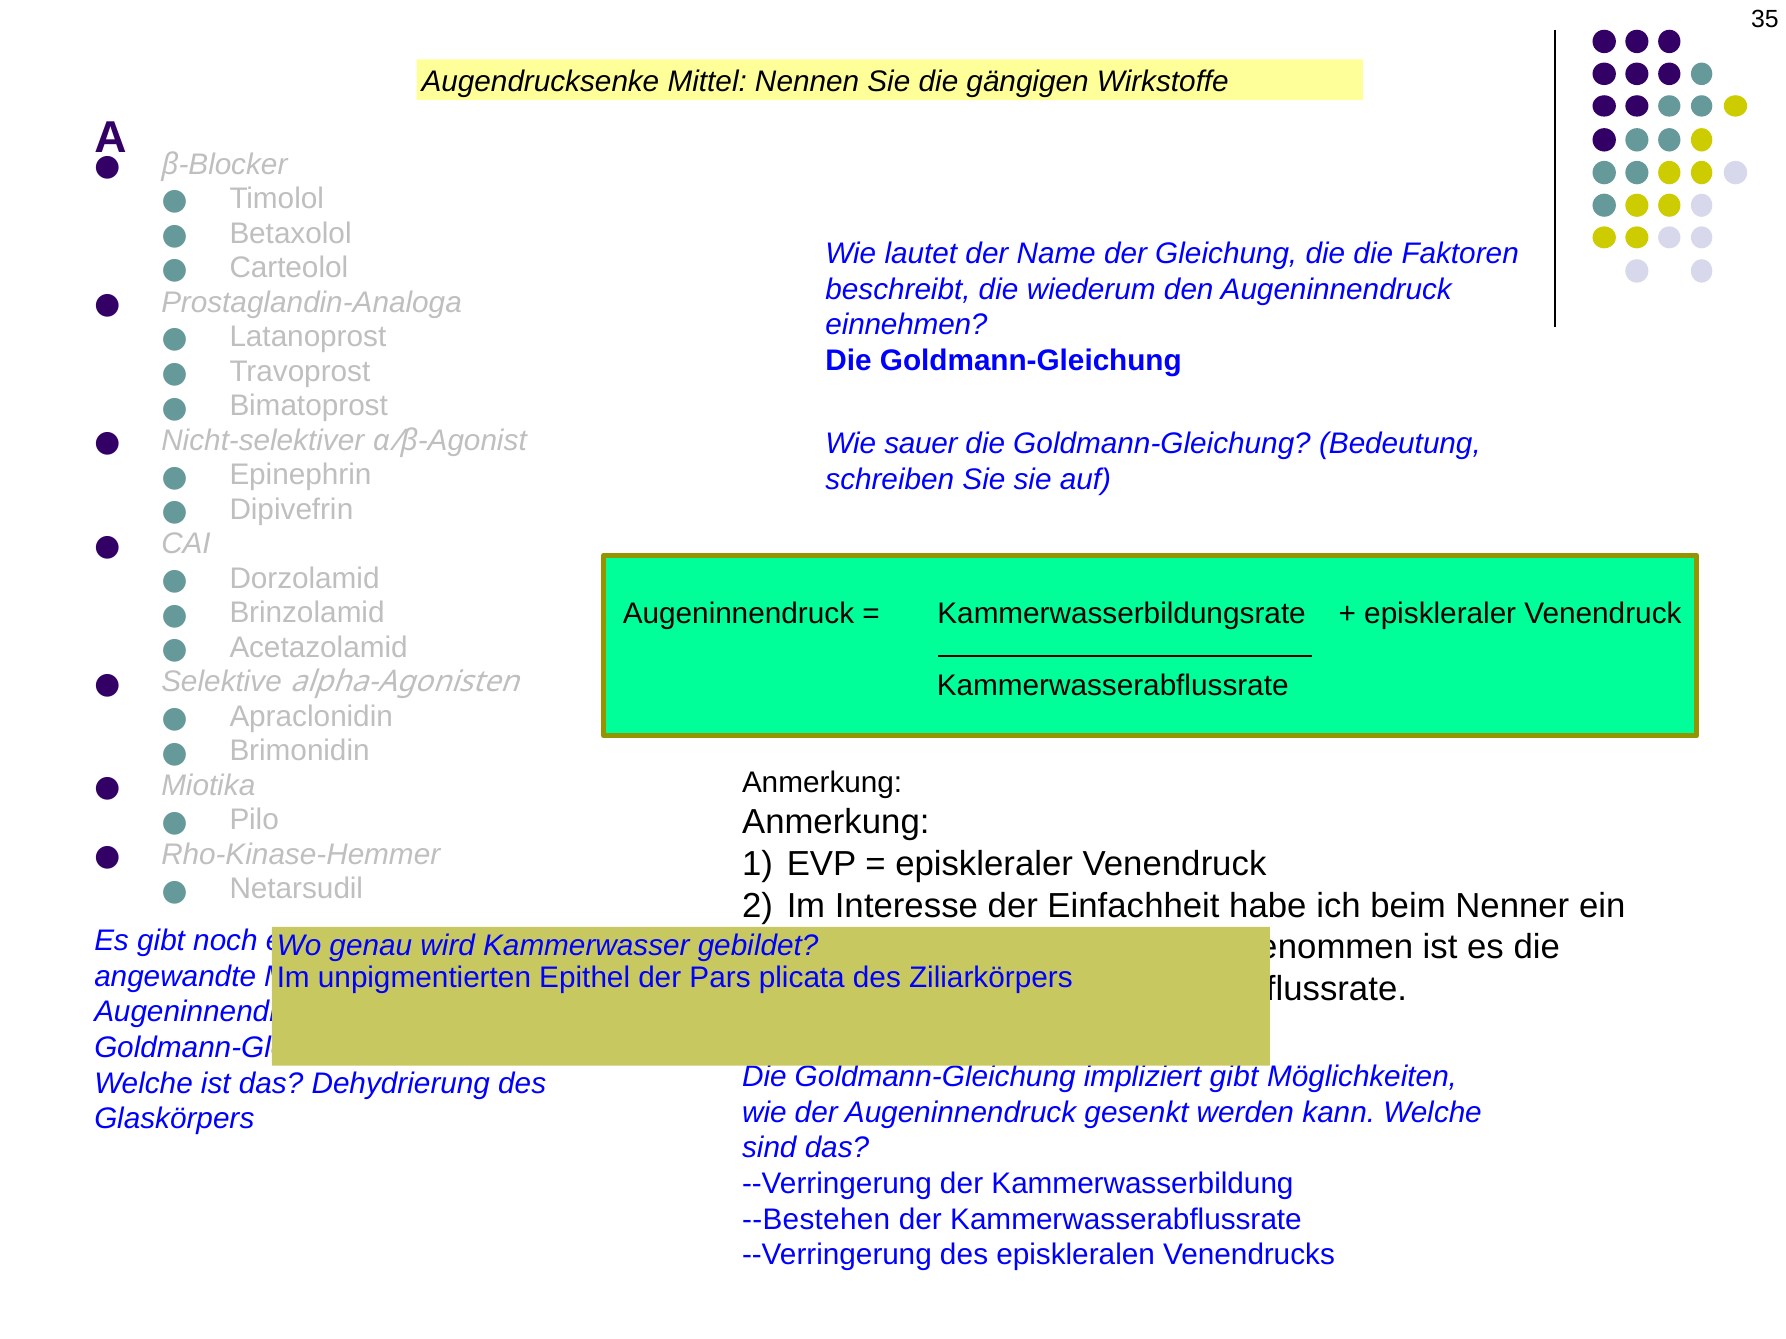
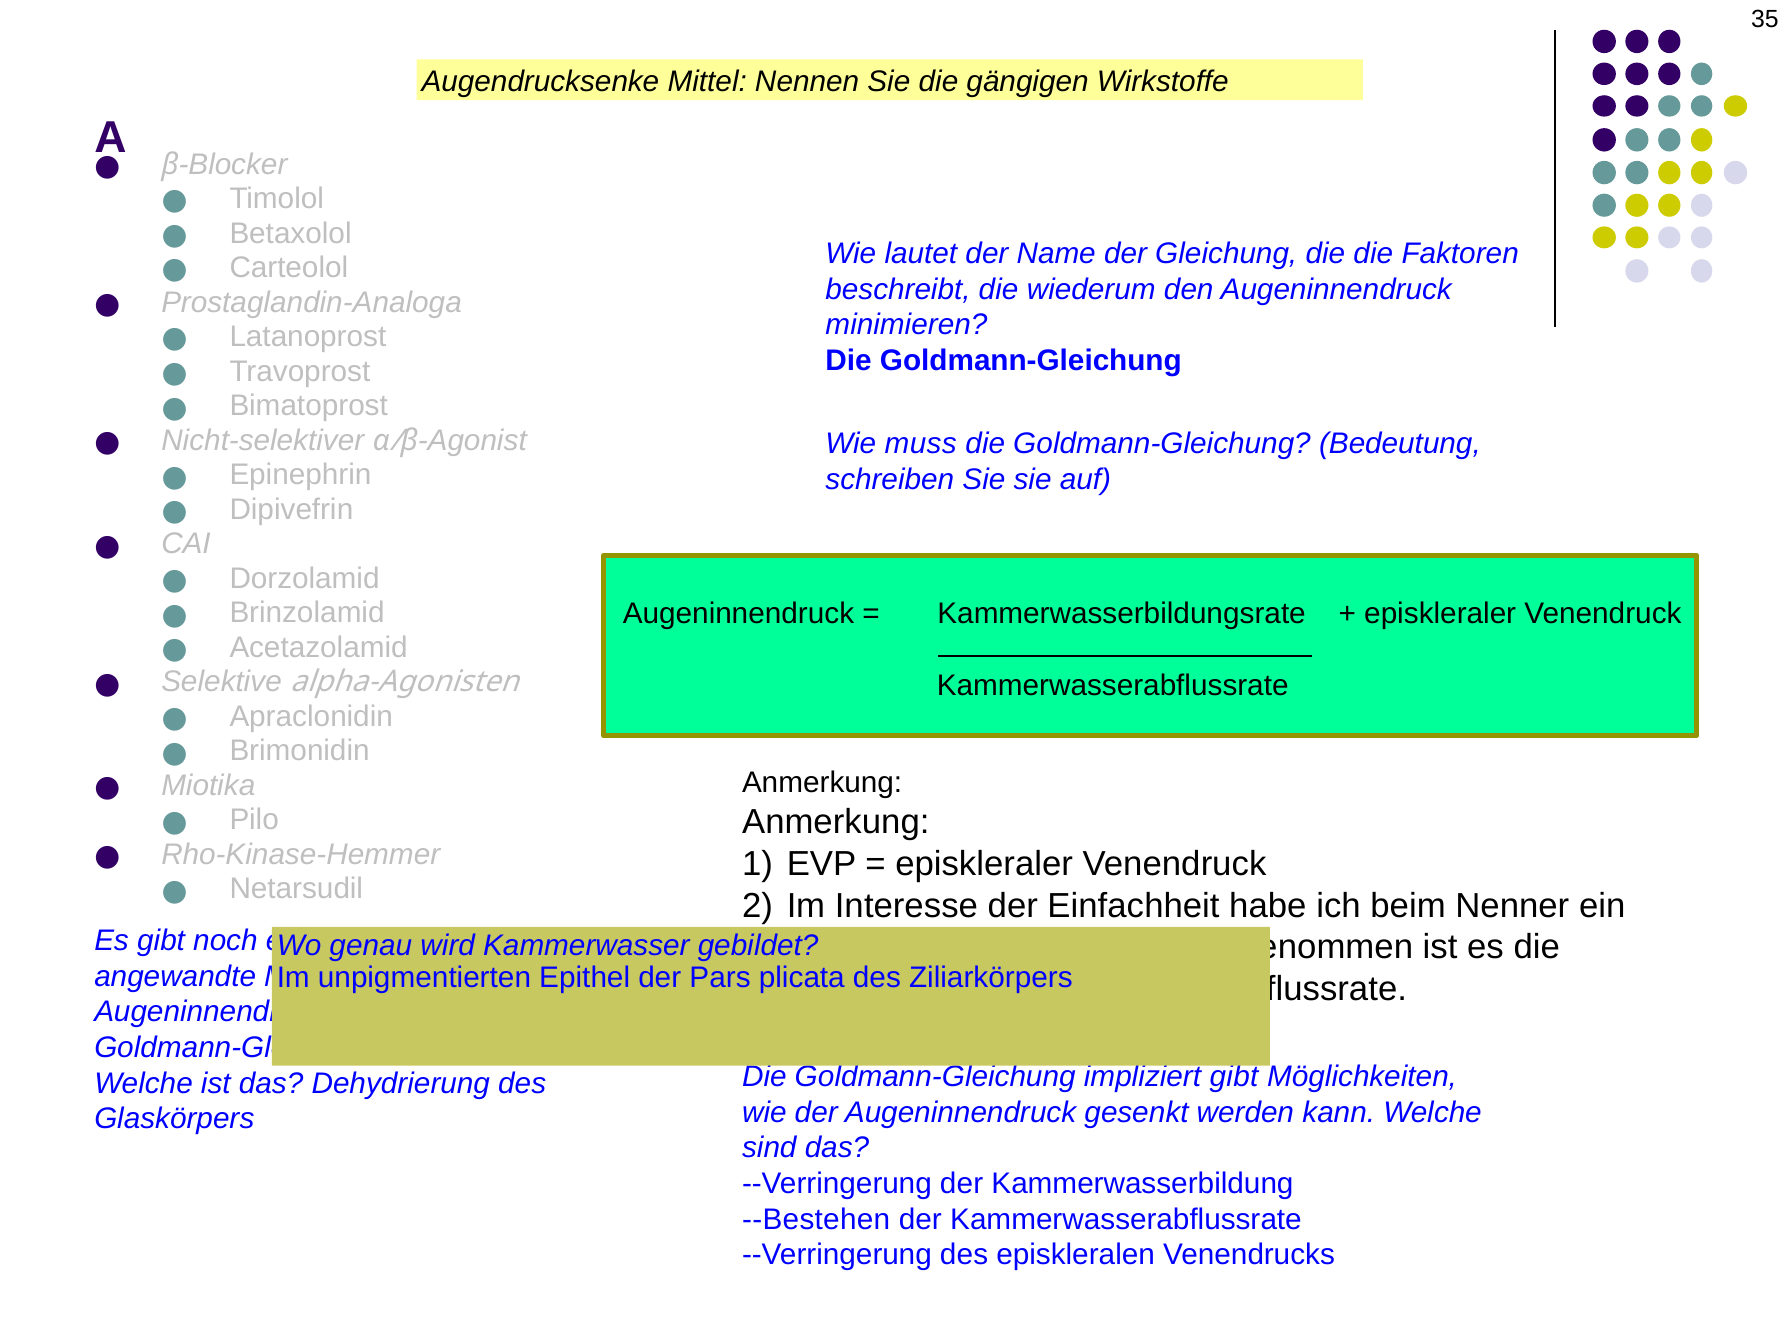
einnehmen: einnehmen -> minimieren (906, 325)
sauer: sauer -> muss (921, 444)
